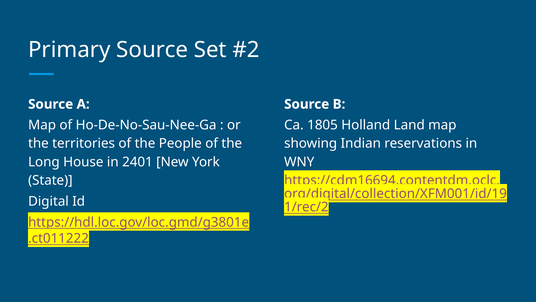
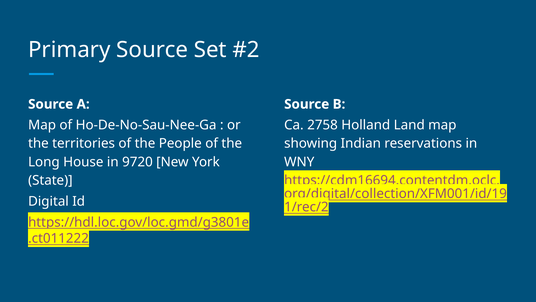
1805: 1805 -> 2758 (323, 125)
2401: 2401 -> 9720 (137, 162)
